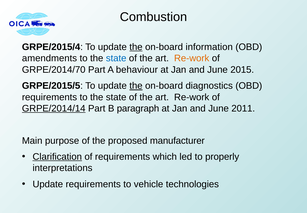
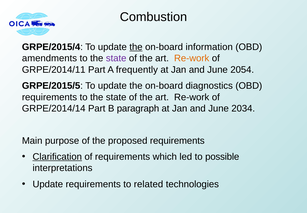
state colour: blue -> purple (116, 58)
GRPE/2014/70: GRPE/2014/70 -> GRPE/2014/11 (54, 70)
behaviour: behaviour -> frequently (137, 70)
2015: 2015 -> 2054 (242, 70)
the underline: present -> none (136, 86)
GRPE/2014/14 underline: present -> none (54, 108)
2011: 2011 -> 2034 (243, 108)
proposed manufacturer: manufacturer -> requirements (177, 140)
properly: properly -> possible (222, 156)
vehicle: vehicle -> related (149, 184)
